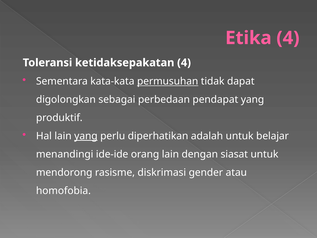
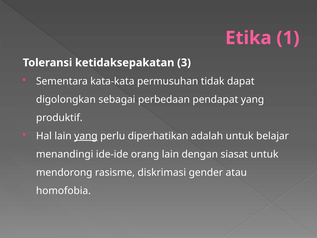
Etika 4: 4 -> 1 (288, 38)
ketidaksepakatan 4: 4 -> 3 (184, 63)
permusuhan underline: present -> none (168, 81)
